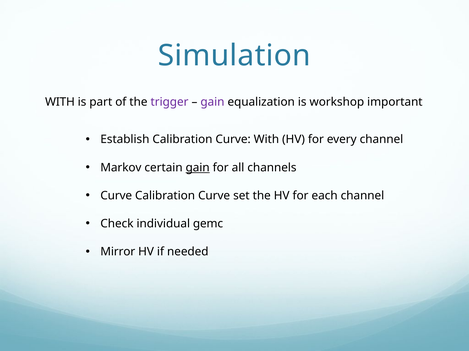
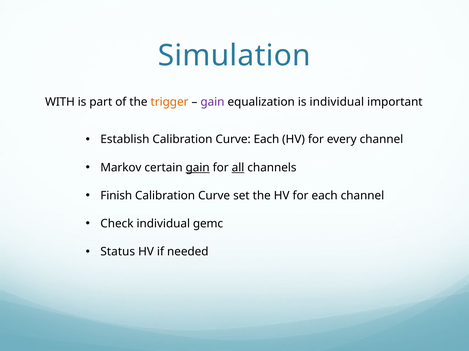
trigger colour: purple -> orange (170, 102)
is workshop: workshop -> individual (337, 102)
Curve With: With -> Each (266, 140)
all underline: none -> present (238, 168)
Curve: Curve -> Finish (116, 196)
Mirror: Mirror -> Status (118, 252)
